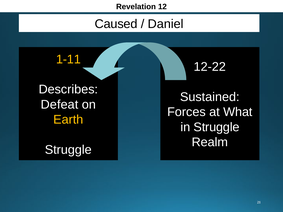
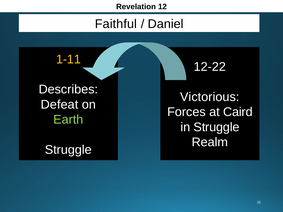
Caused: Caused -> Faithful (116, 24)
Sustained: Sustained -> Victorious (210, 97)
What: What -> Caird (238, 112)
Earth colour: yellow -> light green (68, 120)
